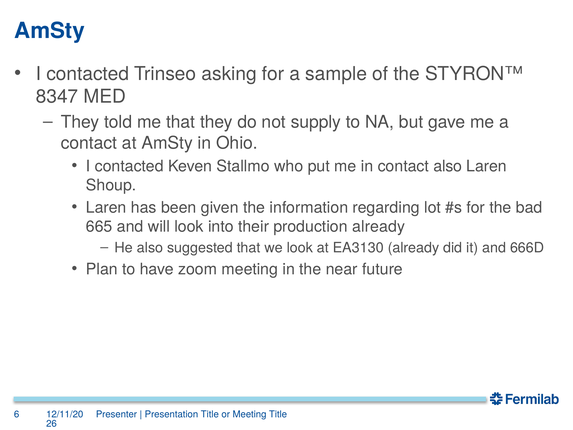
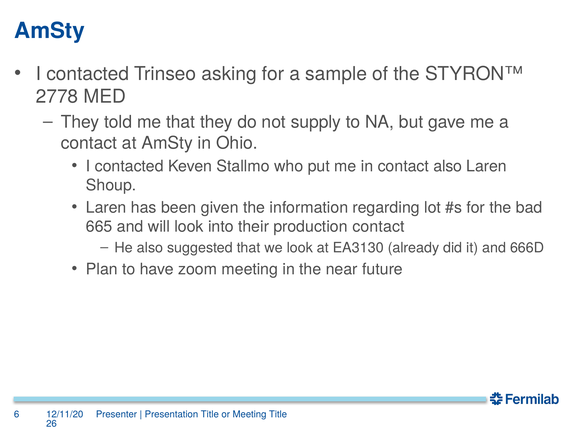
8347: 8347 -> 2778 (57, 97)
production already: already -> contact (379, 227)
